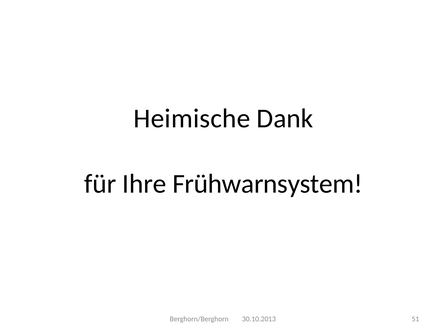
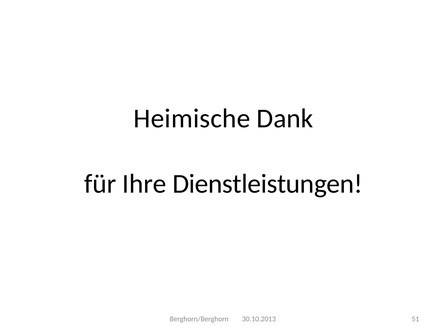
Frühwarnsystem: Frühwarnsystem -> Dienstleistungen (268, 184)
